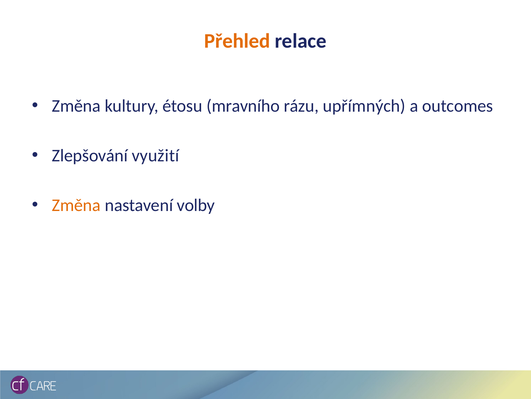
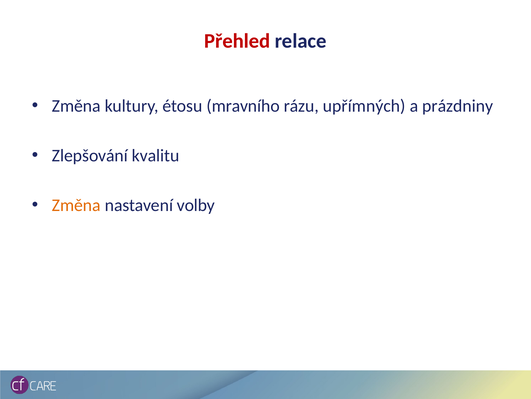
Přehled colour: orange -> red (237, 41)
outcomes: outcomes -> prázdniny (458, 106)
využití: využití -> kvalitu (156, 155)
